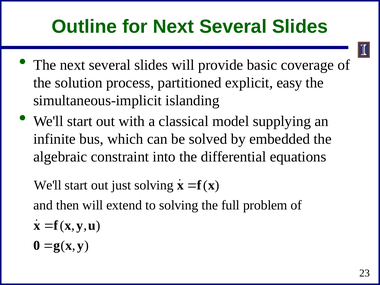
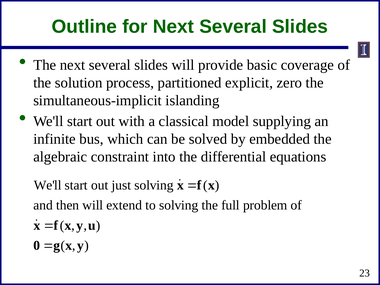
easy: easy -> zero (289, 83)
